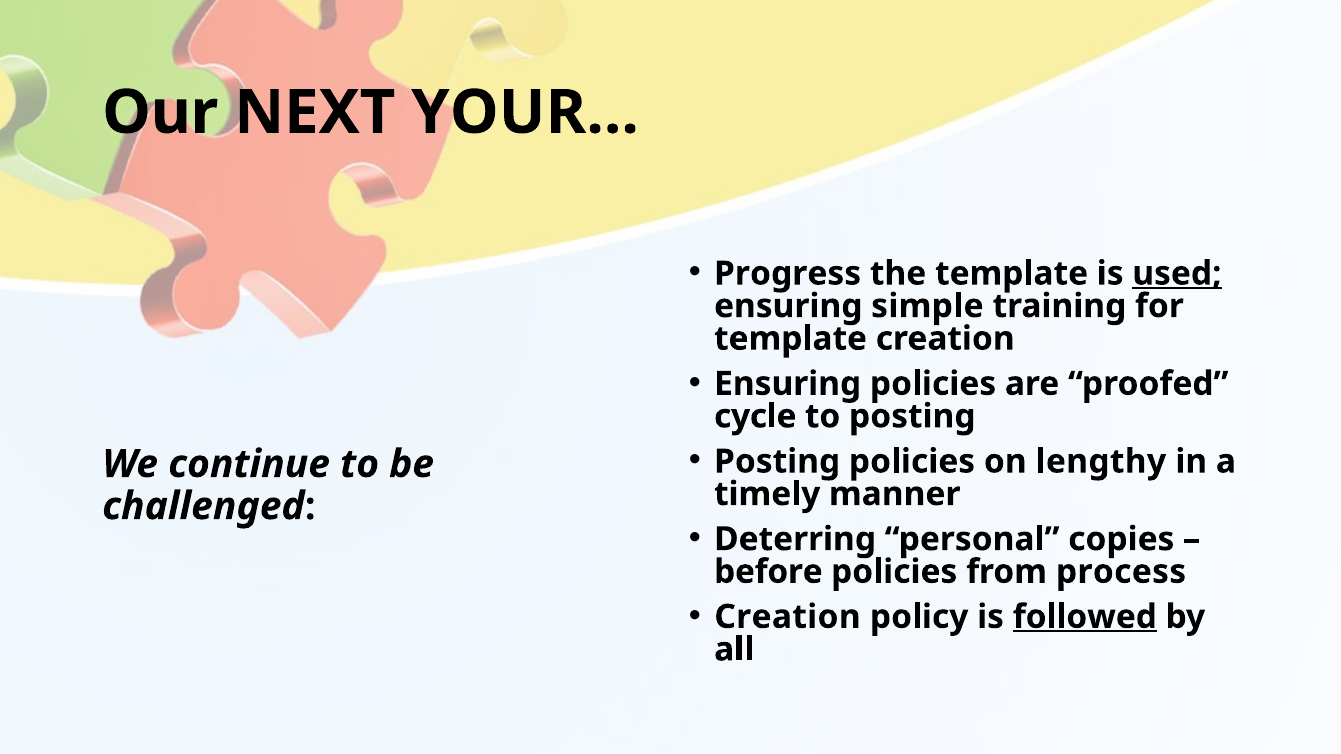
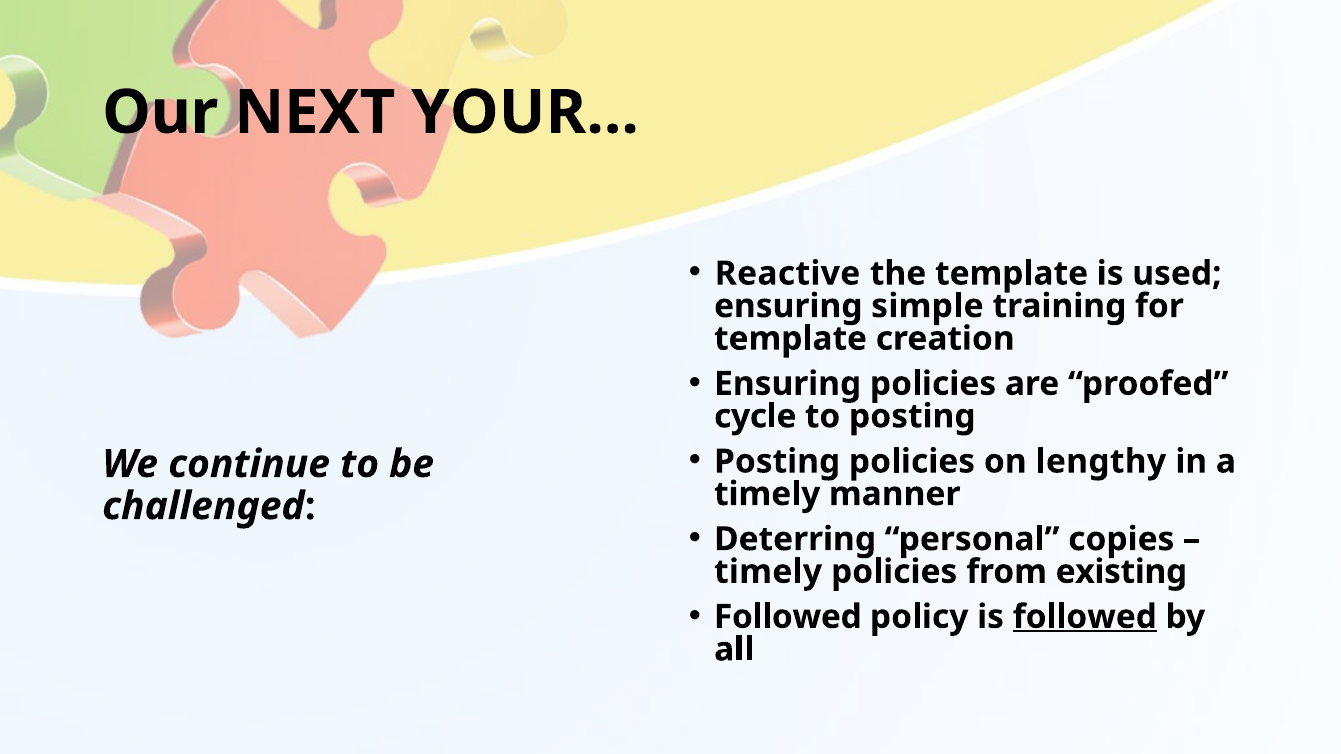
Progress: Progress -> Reactive (787, 274)
used underline: present -> none (1177, 274)
before: before -> timely (768, 572)
process: process -> existing (1121, 572)
Creation: Creation -> Followed (788, 617)
